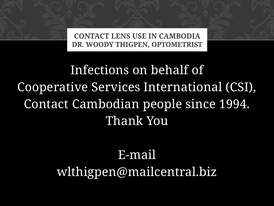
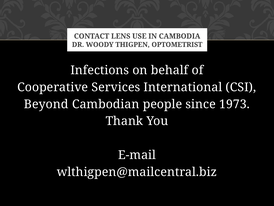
Contact: Contact -> Beyond (46, 104)
1994: 1994 -> 1973 (234, 104)
